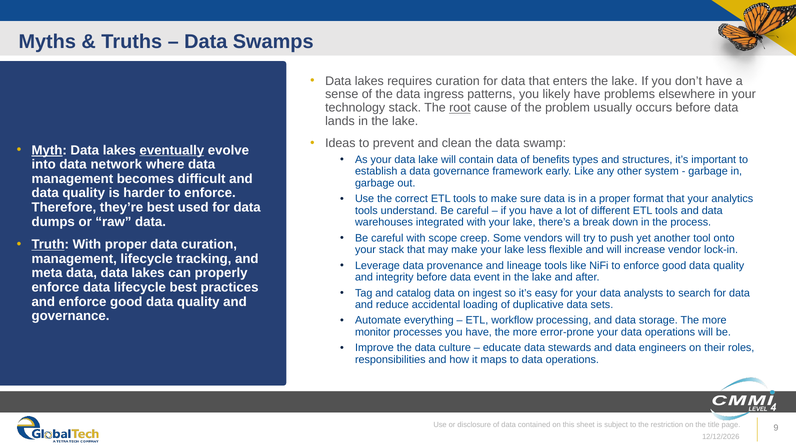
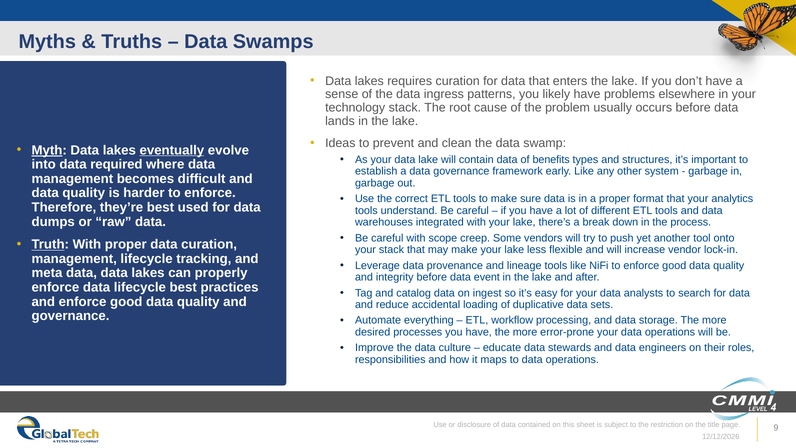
root underline: present -> none (460, 108)
network: network -> required (116, 164)
monitor: monitor -> desired (373, 332)
